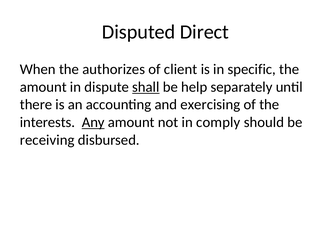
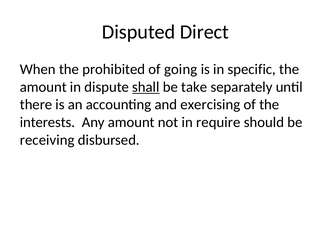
authorizes: authorizes -> prohibited (114, 69)
client: client -> going (181, 69)
help: help -> take (194, 87)
Any underline: present -> none (93, 122)
comply: comply -> require (218, 122)
